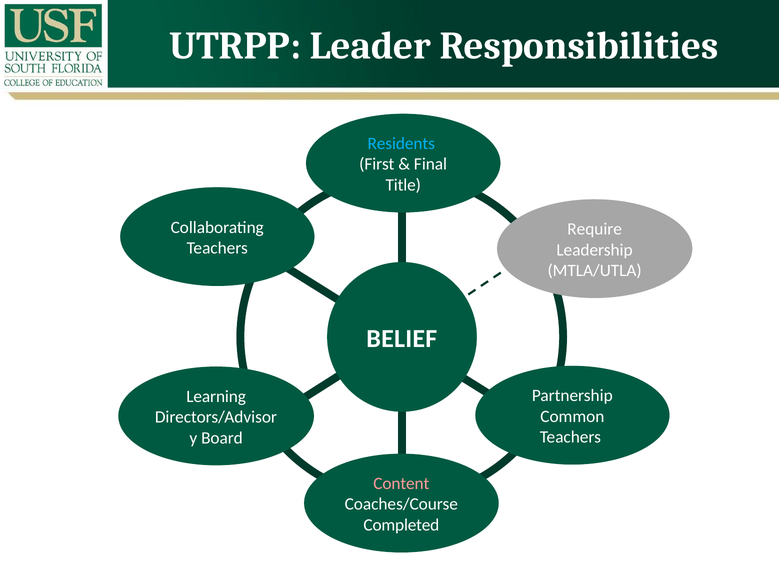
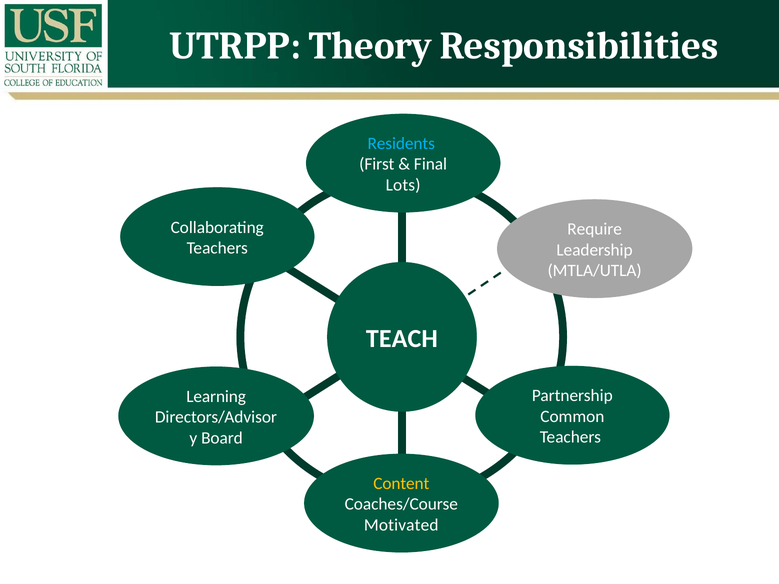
Leader: Leader -> Theory (370, 46)
Title: Title -> Lots (403, 185)
BELIEF: BELIEF -> TEACH (402, 339)
Content colour: pink -> yellow (401, 484)
Completed: Completed -> Motivated (401, 525)
